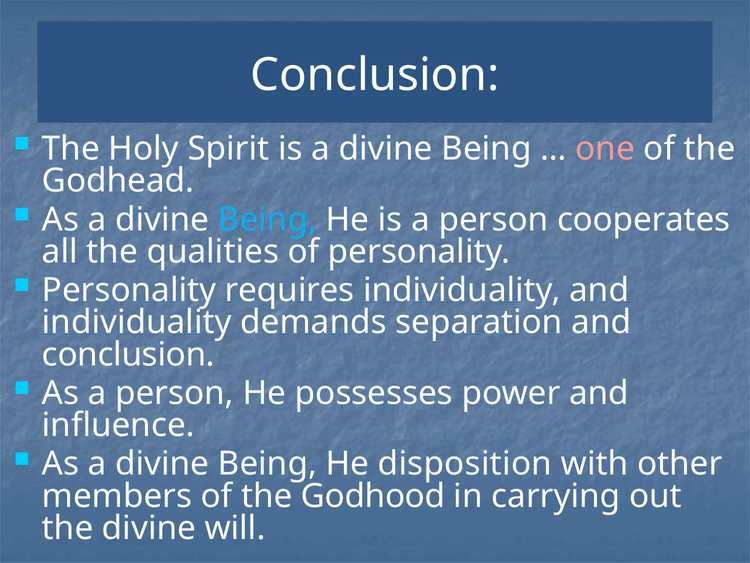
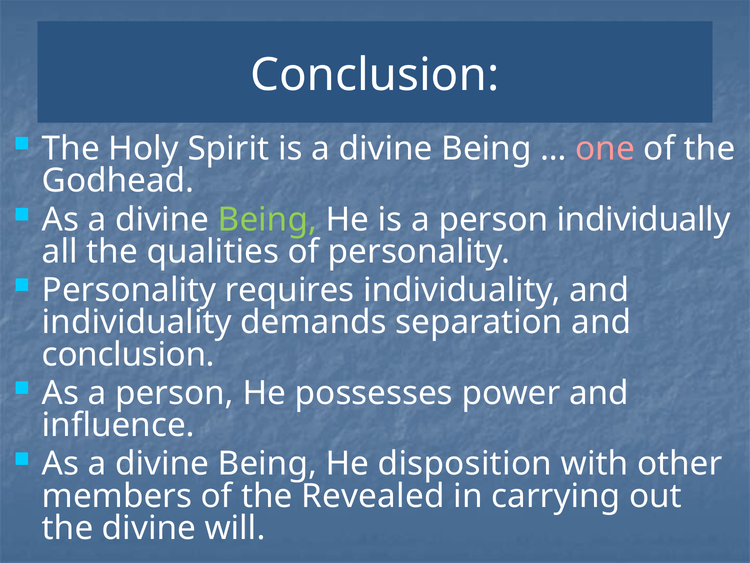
Being colour: light blue -> light green (267, 219)
cooperates: cooperates -> individually (644, 219)
Godhood: Godhood -> Revealed (373, 496)
